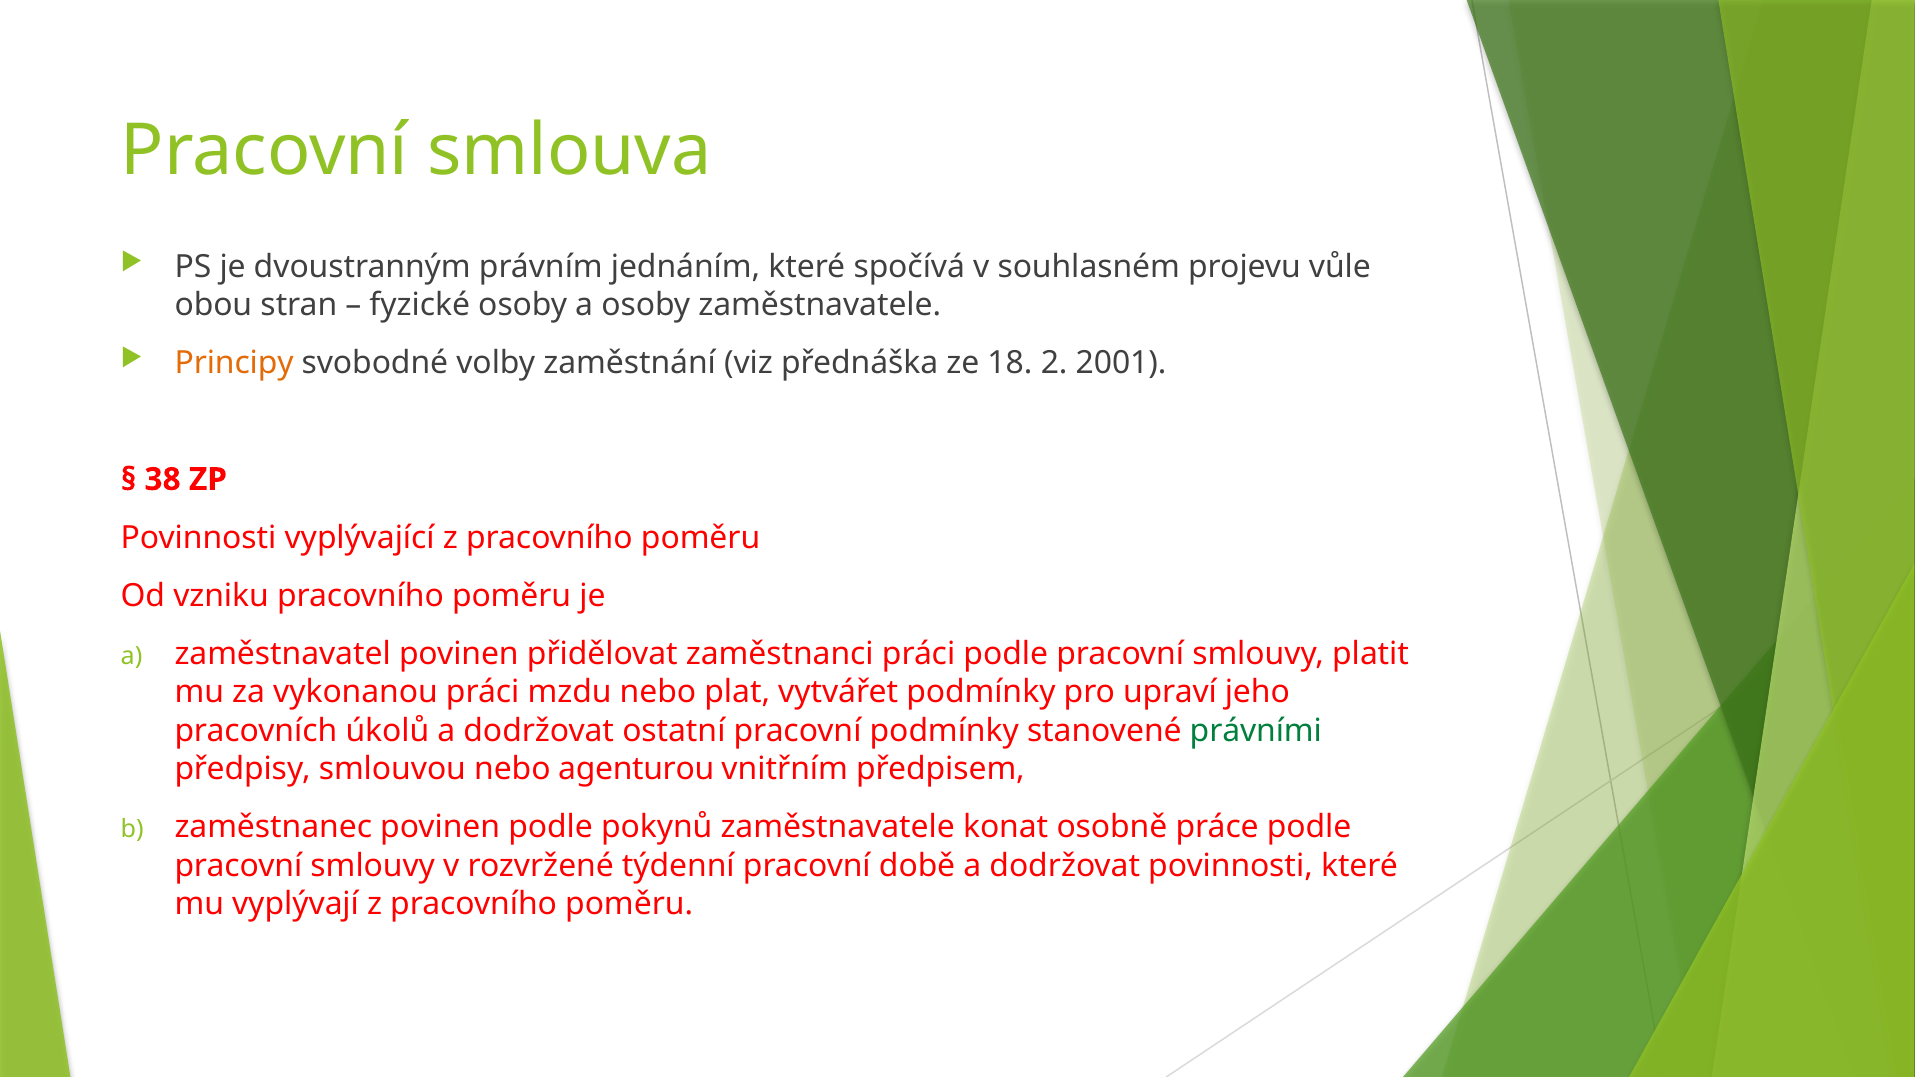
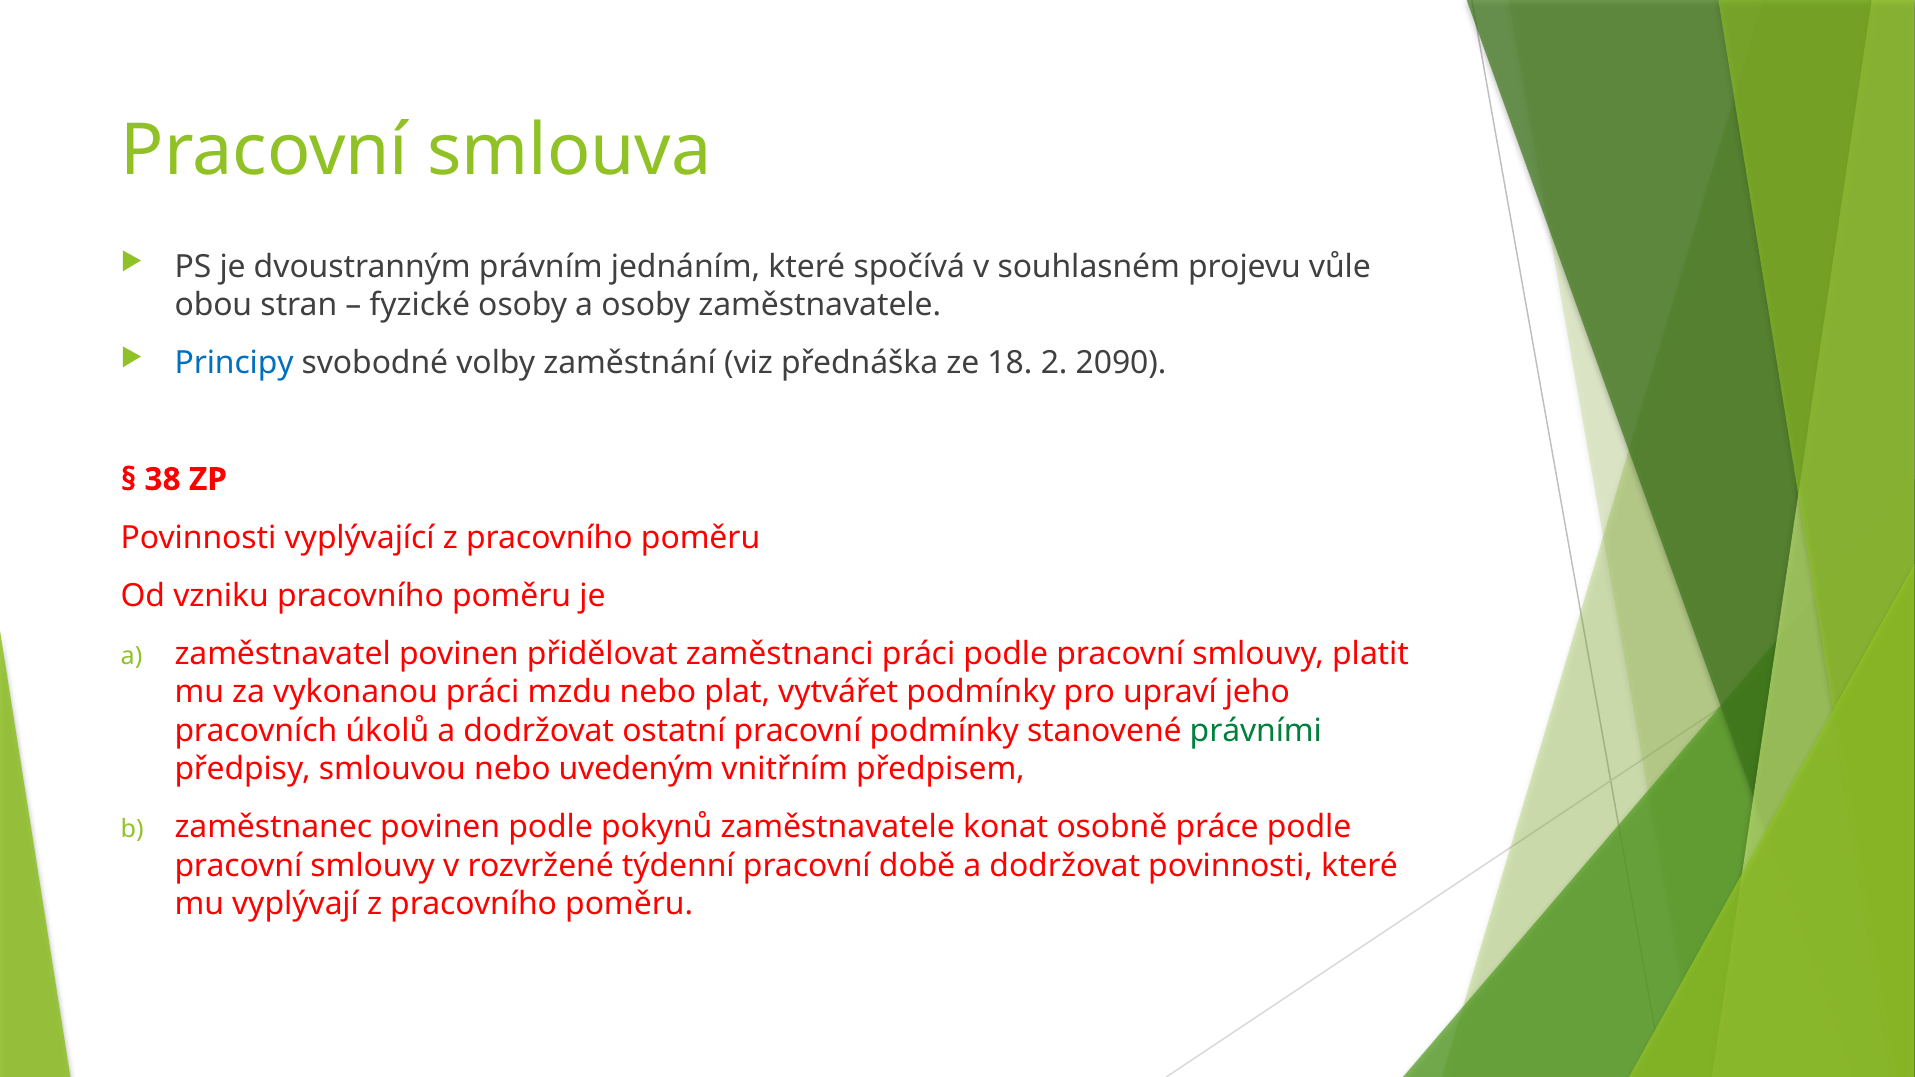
Principy colour: orange -> blue (234, 363)
2001: 2001 -> 2090 (1121, 363)
agenturou: agenturou -> uvedeným (636, 769)
